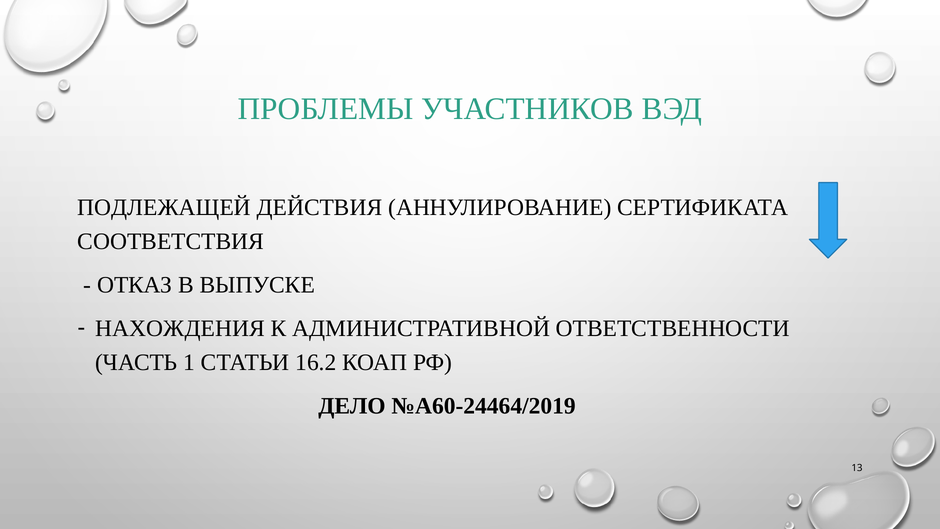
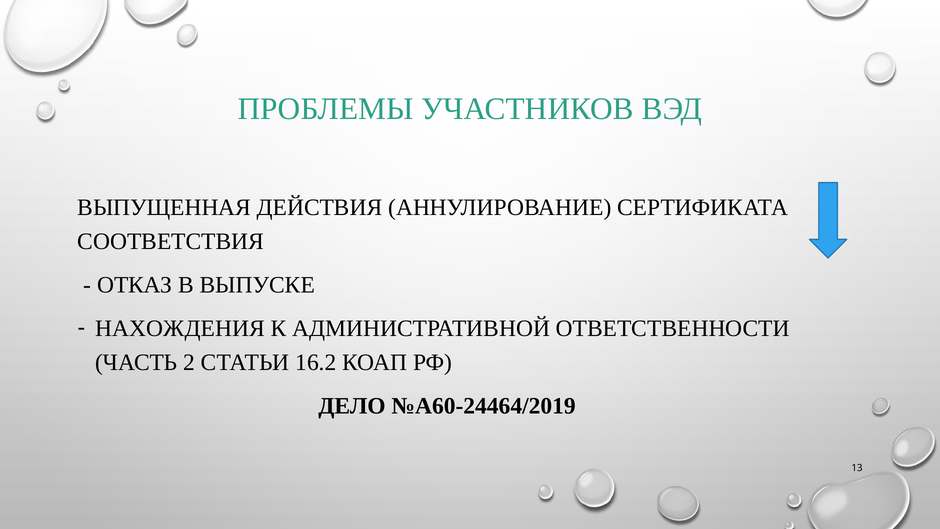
ПОДЛЕЖАЩЕЙ: ПОДЛЕЖАЩЕЙ -> ВЫПУЩЕННАЯ (164, 207)
1: 1 -> 2 (189, 362)
